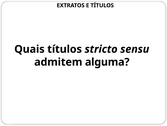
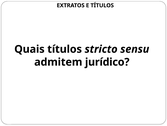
alguma: alguma -> jurídico (107, 62)
